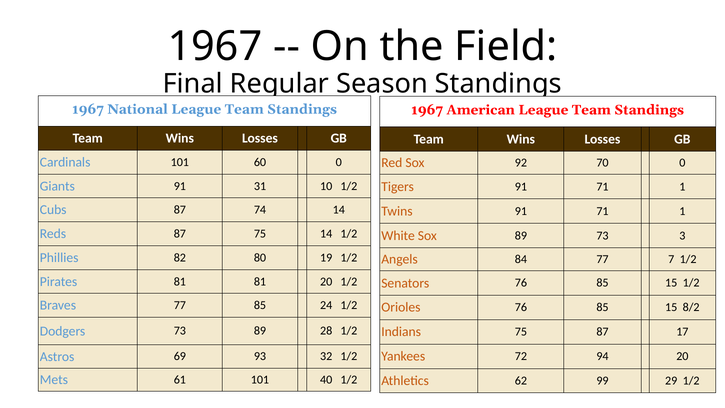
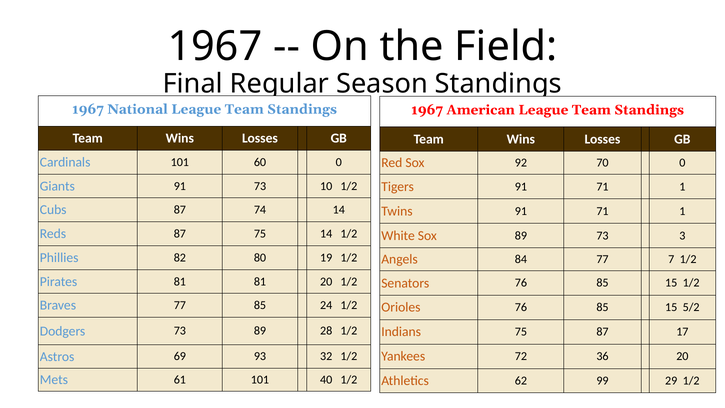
91 31: 31 -> 73 (260, 186)
8/2: 8/2 -> 5/2 (691, 307)
94: 94 -> 36 (602, 356)
